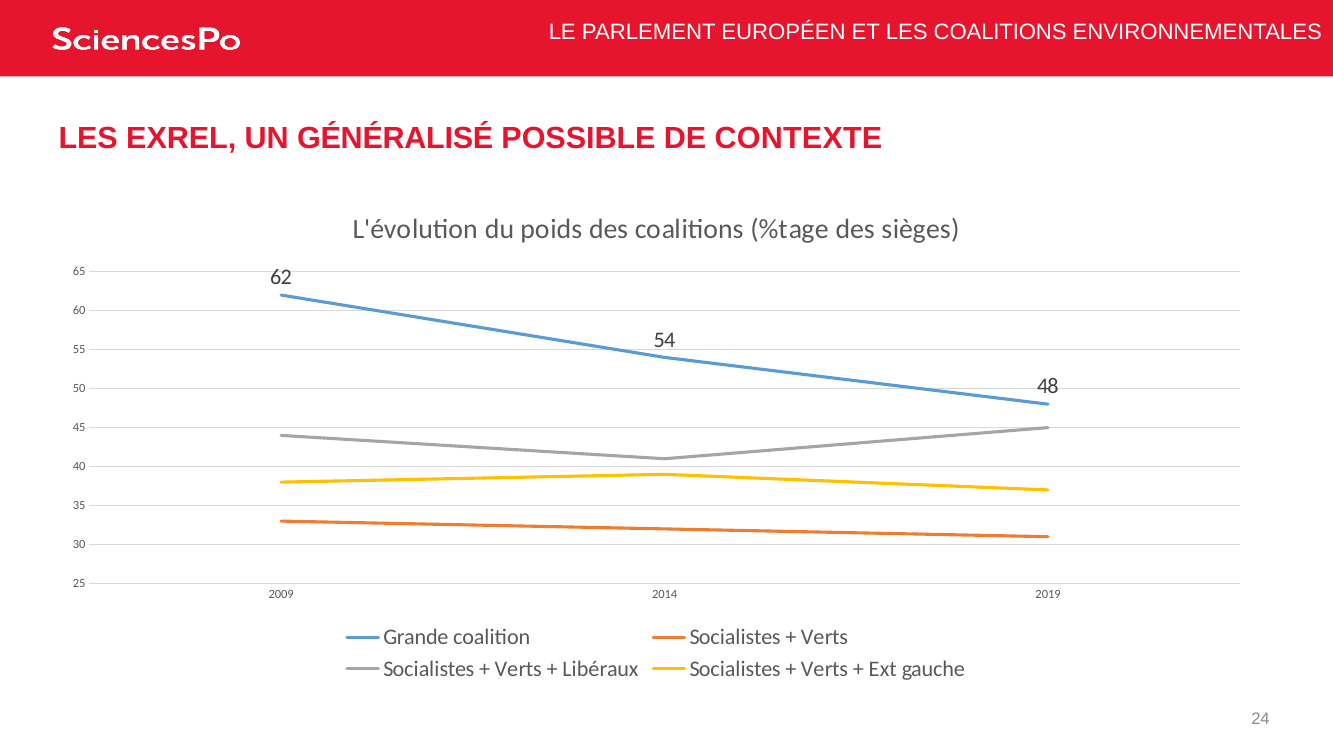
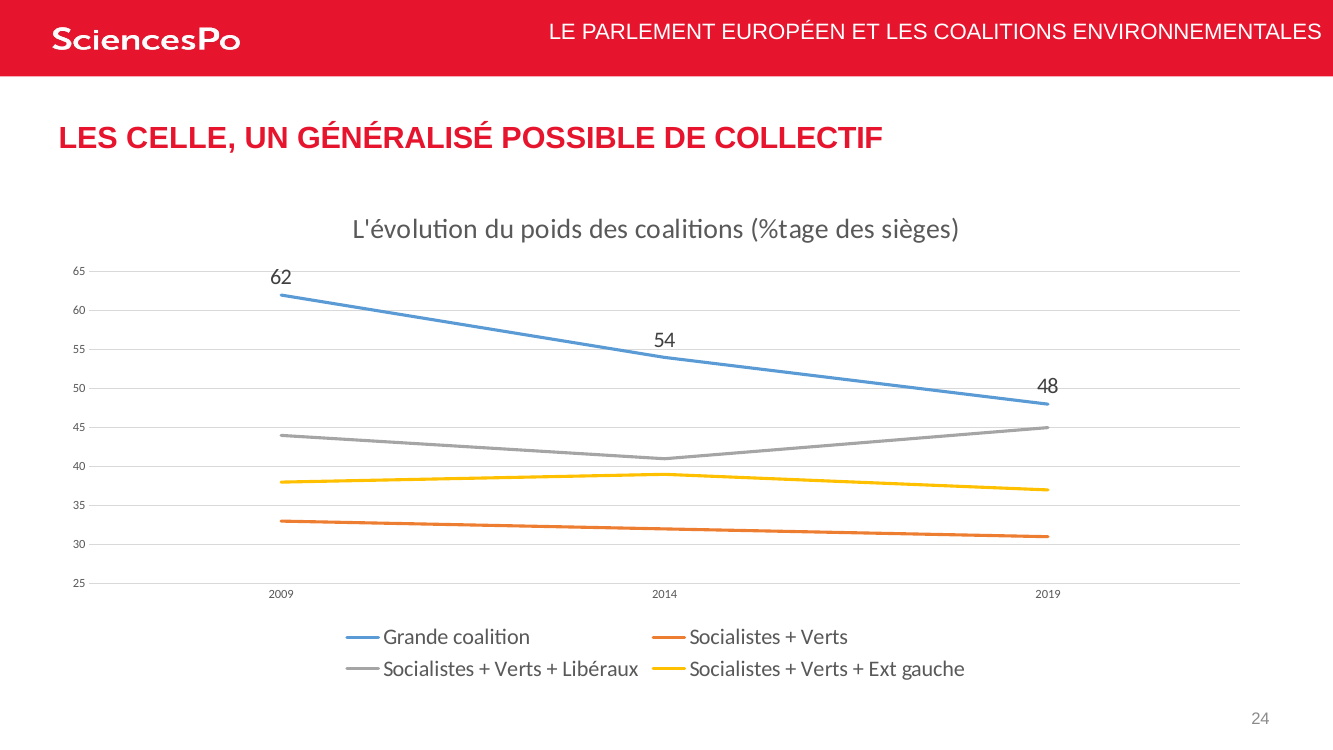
EXREL: EXREL -> CELLE (181, 138)
CONTEXTE: CONTEXTE -> COLLECTIF (799, 138)
